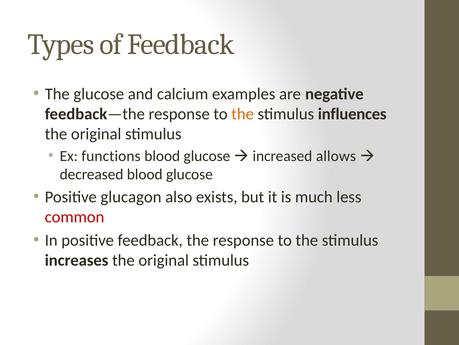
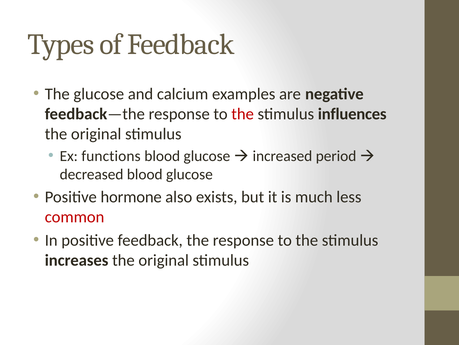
the colour: orange -> red (243, 114)
allows: allows -> period (336, 156)
glucagon: glucagon -> hormone (131, 197)
